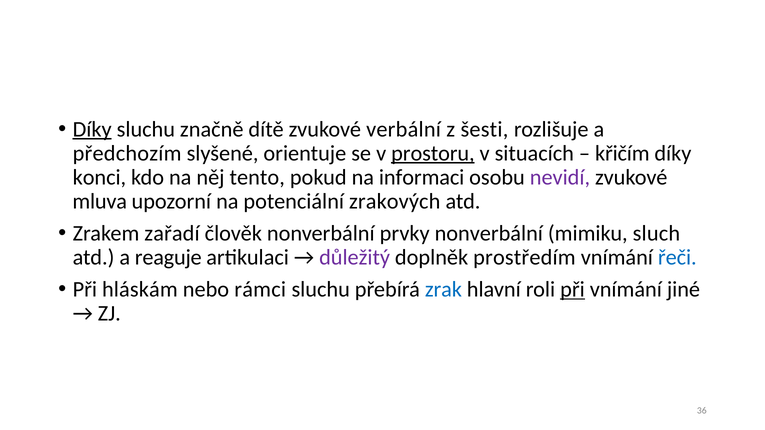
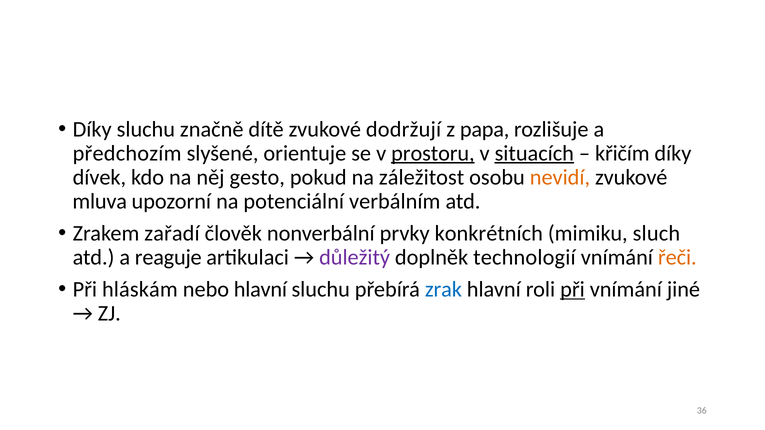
Díky underline: present -> none (92, 129)
verbální: verbální -> dodržují (404, 129)
šesti: šesti -> papa (485, 129)
situacích underline: none -> present (534, 153)
konci: konci -> dívek (99, 177)
tento: tento -> gesto (257, 177)
informaci: informaci -> záležitost (422, 177)
nevidí colour: purple -> orange (560, 177)
zrakových: zrakových -> verbálním (395, 201)
prvky nonverbální: nonverbální -> konkrétních (489, 233)
prostředím: prostředím -> technologií (524, 258)
řeči colour: blue -> orange (677, 258)
nebo rámci: rámci -> hlavní (260, 290)
